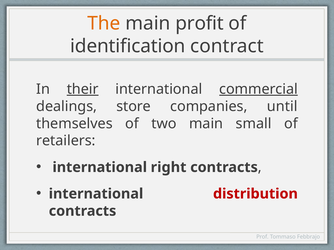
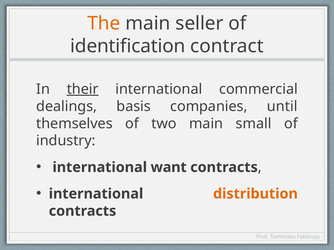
profit: profit -> seller (199, 23)
commercial underline: present -> none (258, 89)
store: store -> basis (134, 107)
retailers: retailers -> industry (66, 141)
right: right -> want (169, 168)
distribution colour: red -> orange (255, 194)
